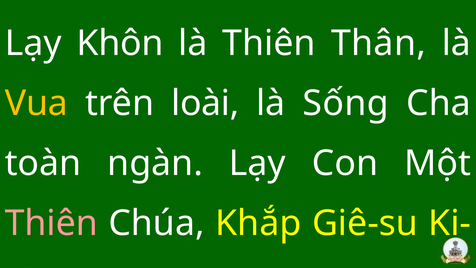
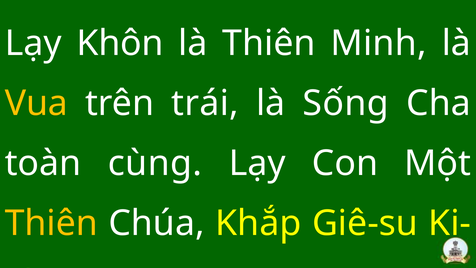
Thân: Thân -> Minh (379, 43)
loài: loài -> trái (205, 103)
ngàn: ngàn -> cùng (155, 163)
Thiên colour: pink -> yellow (51, 223)
